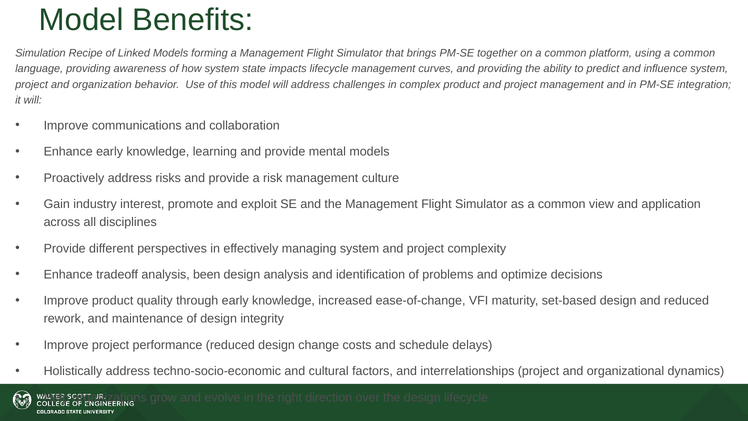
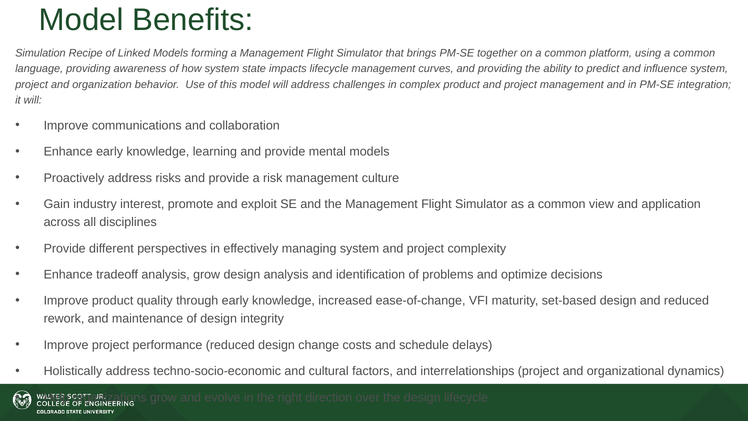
analysis been: been -> grow (207, 274)
